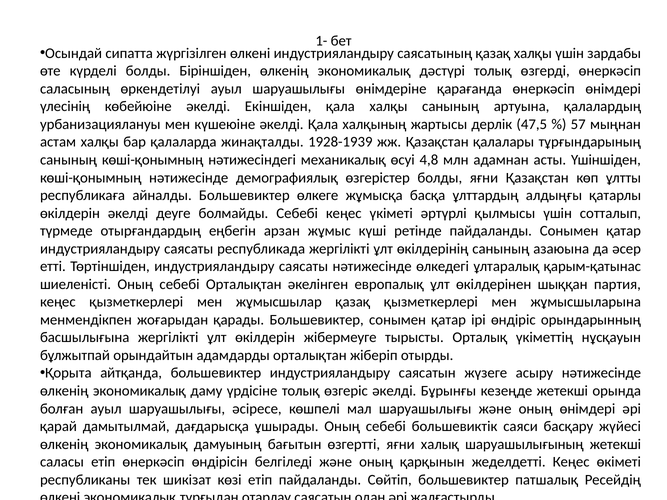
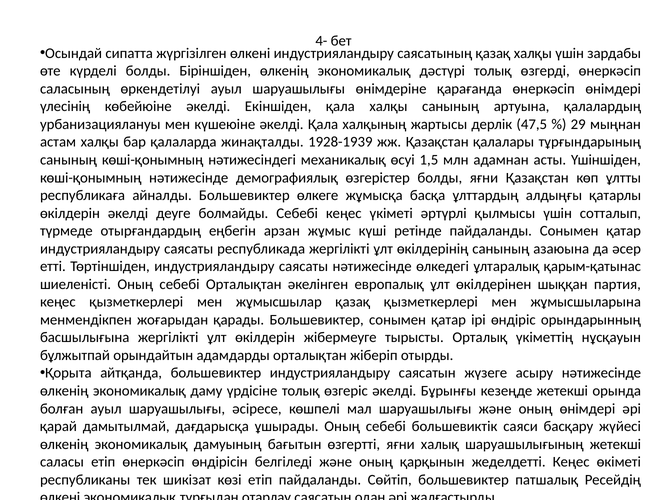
1-: 1- -> 4- (321, 41)
57: 57 -> 29 (578, 124)
4,8: 4,8 -> 1,5 (429, 160)
